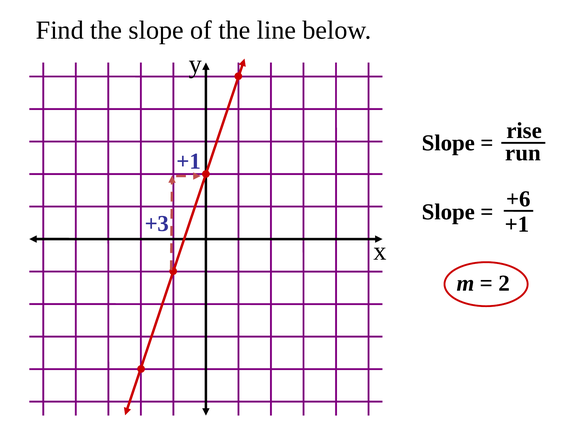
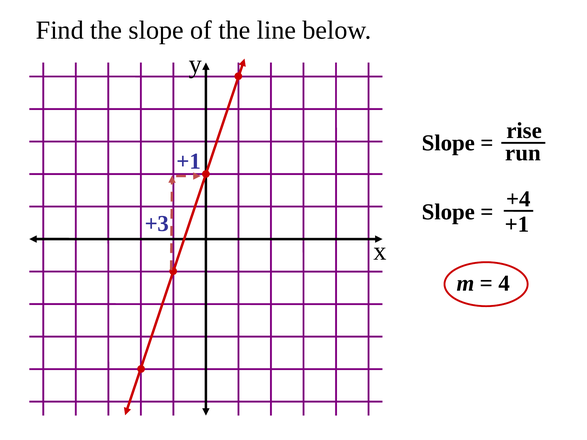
+6: +6 -> +4 (518, 199)
2: 2 -> 4 (504, 284)
